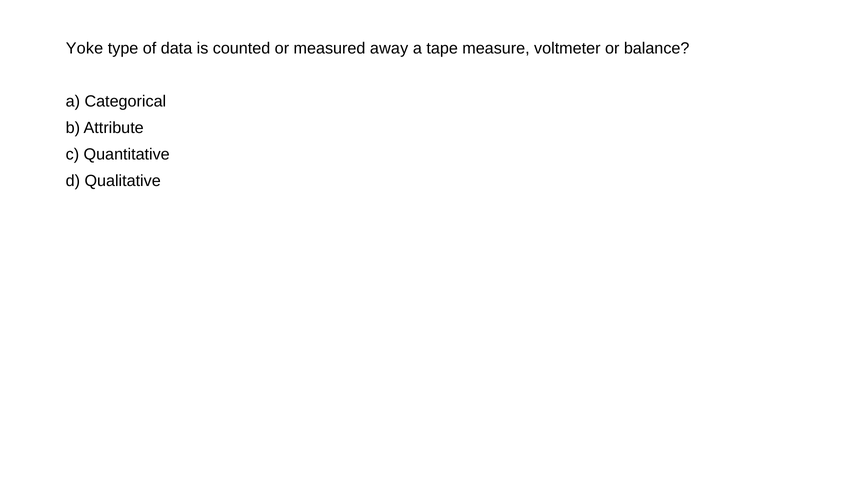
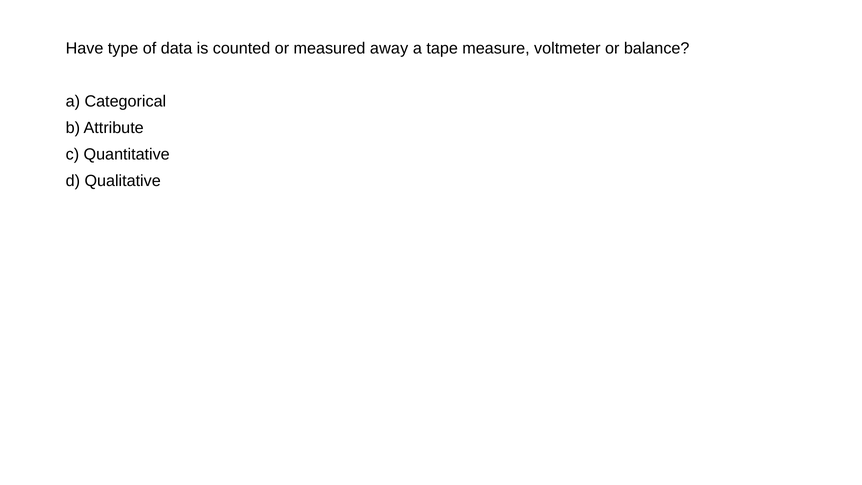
Yoke: Yoke -> Have (85, 49)
